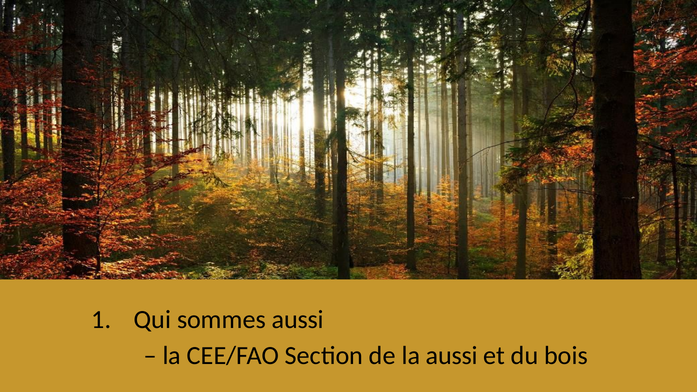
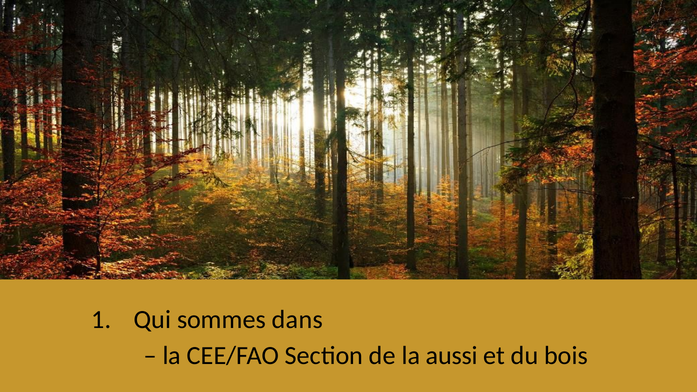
sommes aussi: aussi -> dans (297, 320)
